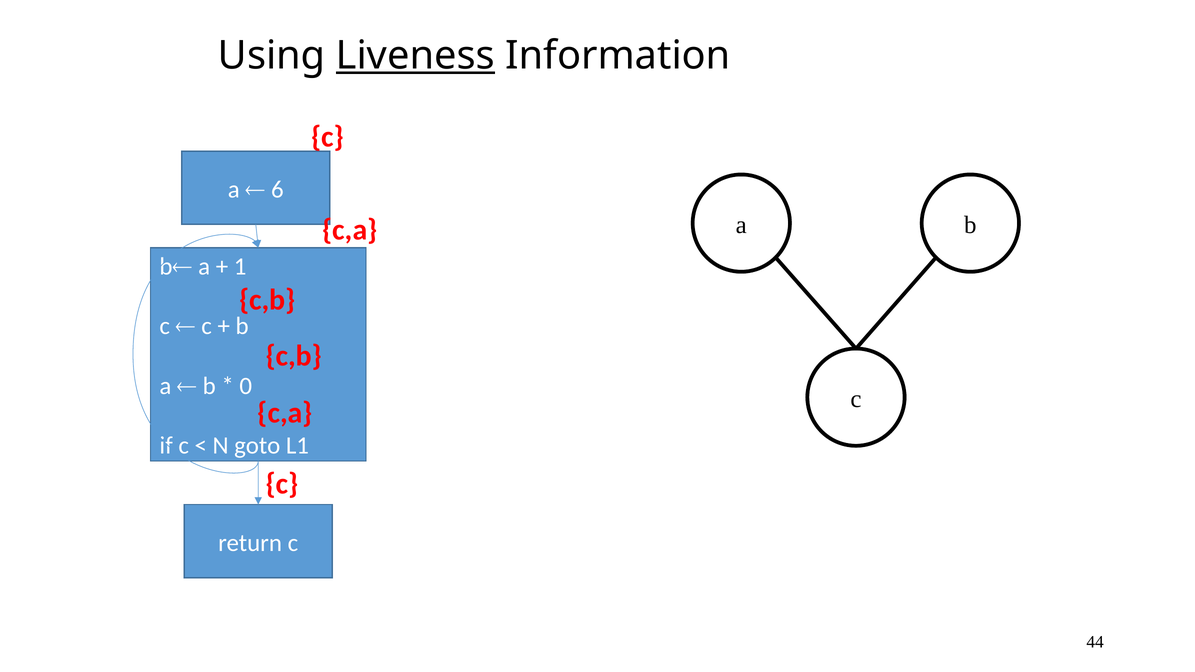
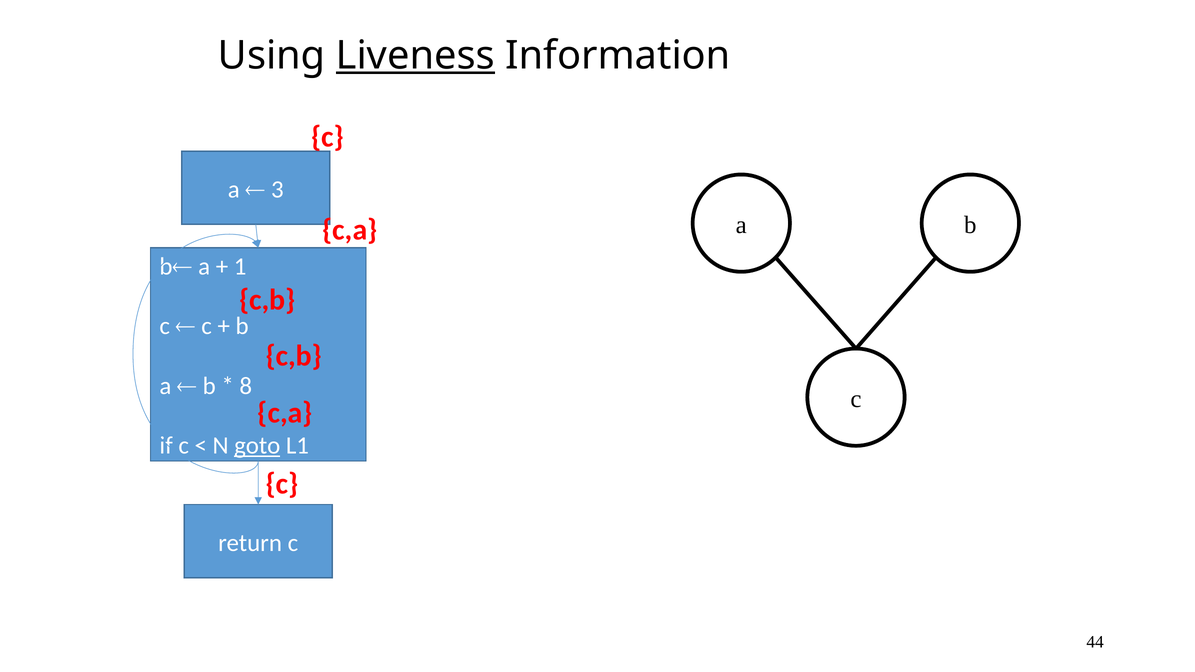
6: 6 -> 3 (277, 190)
0: 0 -> 8 (246, 386)
goto underline: none -> present (257, 446)
